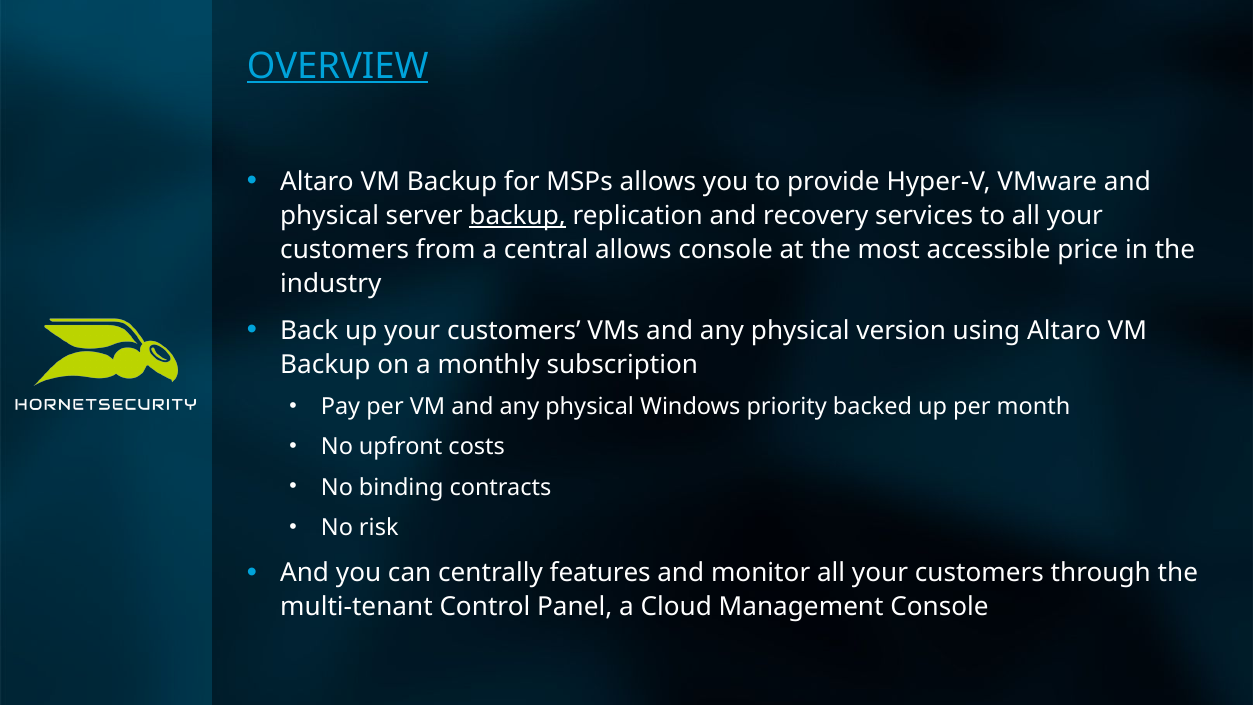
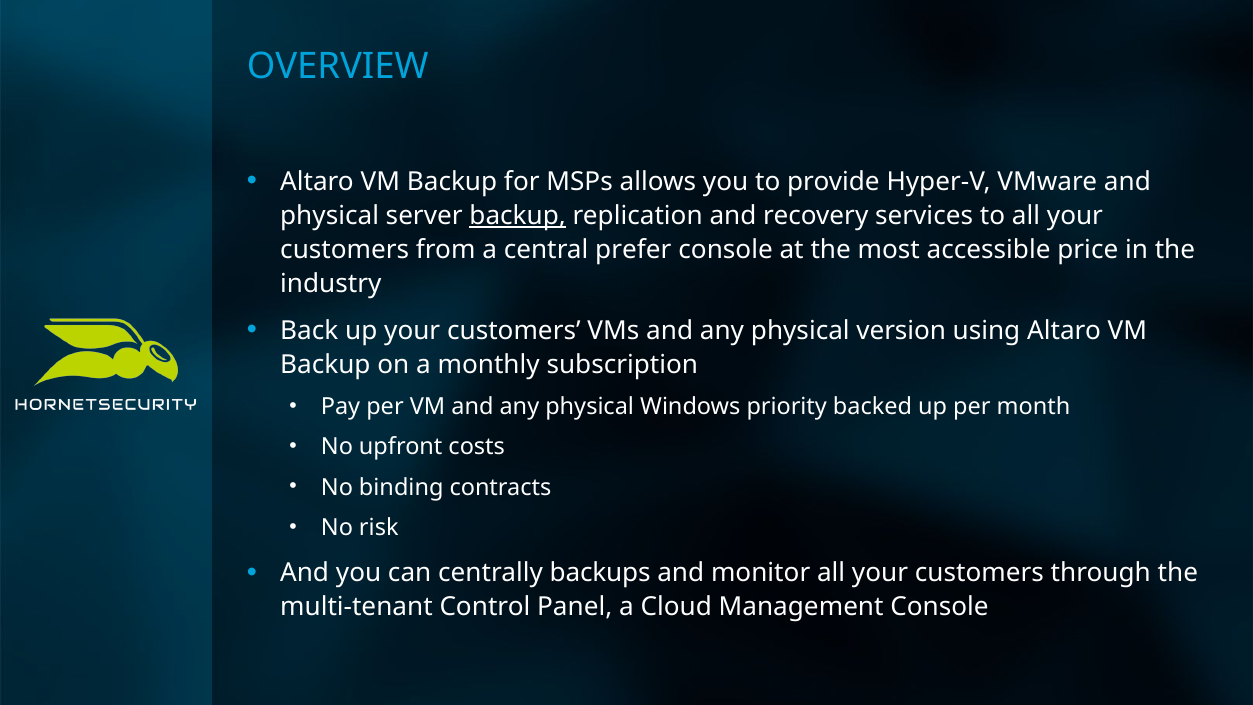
OVERVIEW underline: present -> none (338, 66)
central allows: allows -> prefer (633, 250)
features: features -> backups (600, 573)
